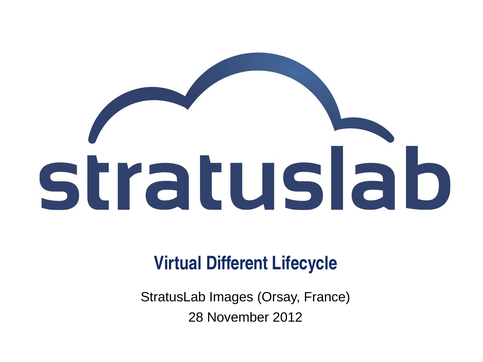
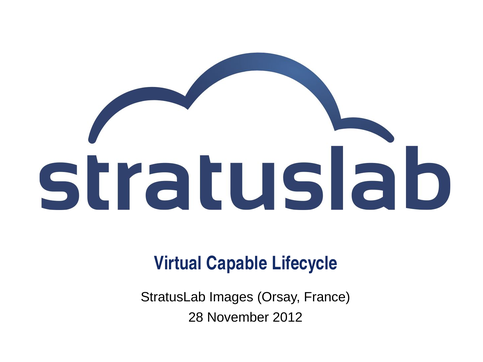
Different: Different -> Capable (237, 264)
